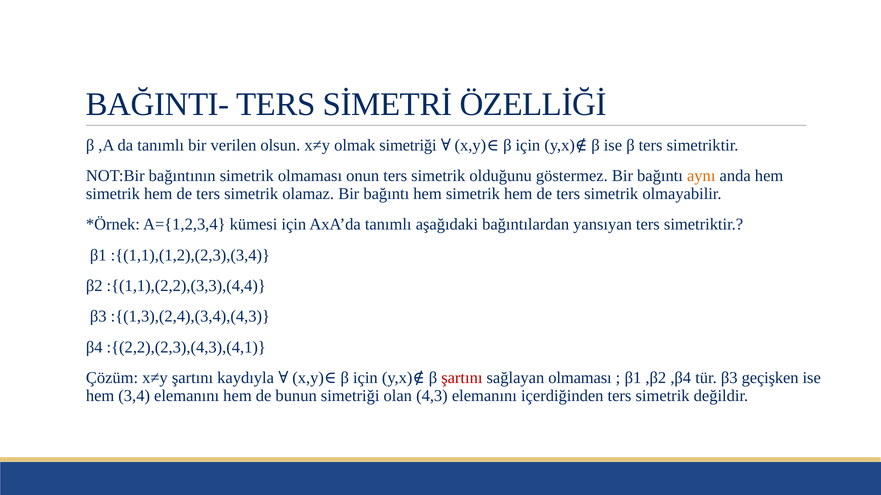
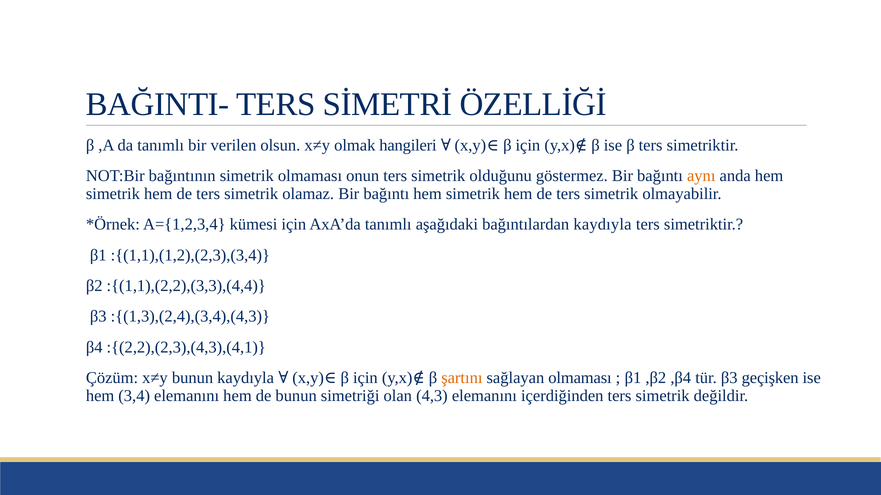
olmak simetriği: simetriği -> hangileri (408, 146)
bağıntılardan yansıyan: yansıyan -> kaydıyla (602, 225)
x≠y şartını: şartını -> bunun (193, 378)
şartını colour: red -> orange (462, 378)
